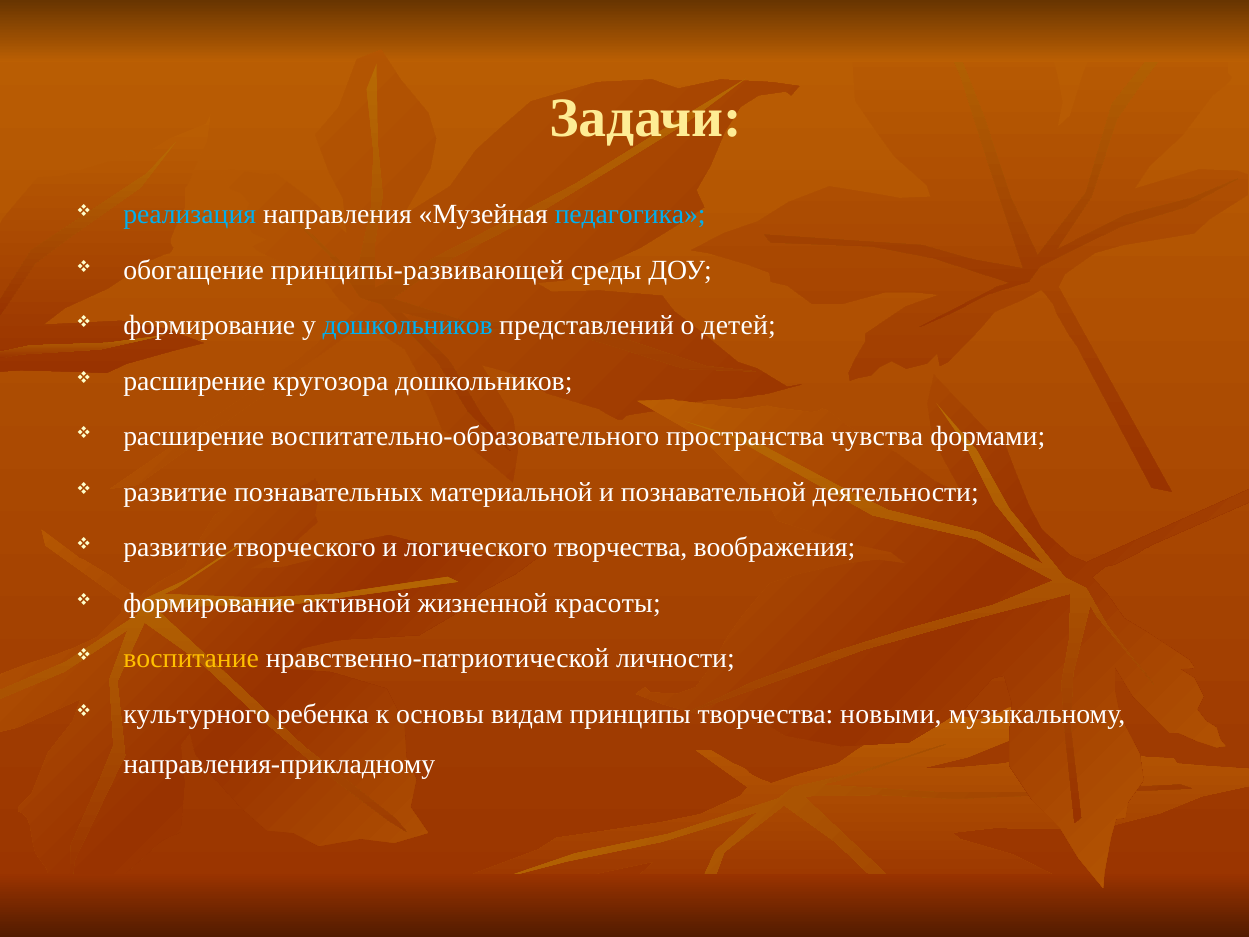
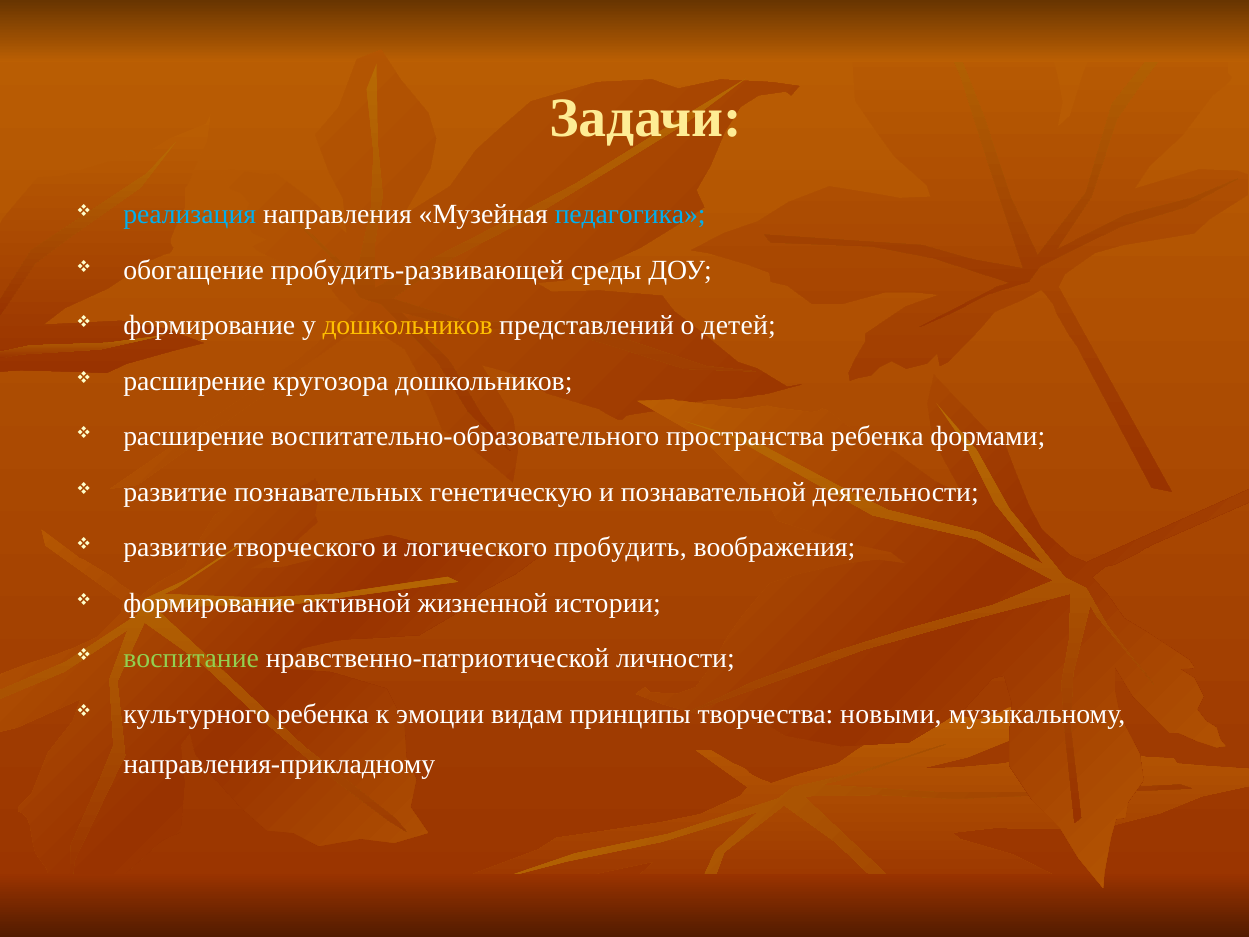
принципы-развивающей: принципы-развивающей -> пробудить-развивающей (417, 270)
дошкольников colour: light blue -> yellow (408, 326)
пространства чувства: чувства -> ребенка (877, 437)
материальной: материальной -> генетическую (511, 492)
логического творчества: творчества -> пробудить (620, 547)
красоты: красоты -> истории (608, 603)
воспитание colour: yellow -> light green (191, 658)
основы: основы -> эмоции (440, 714)
